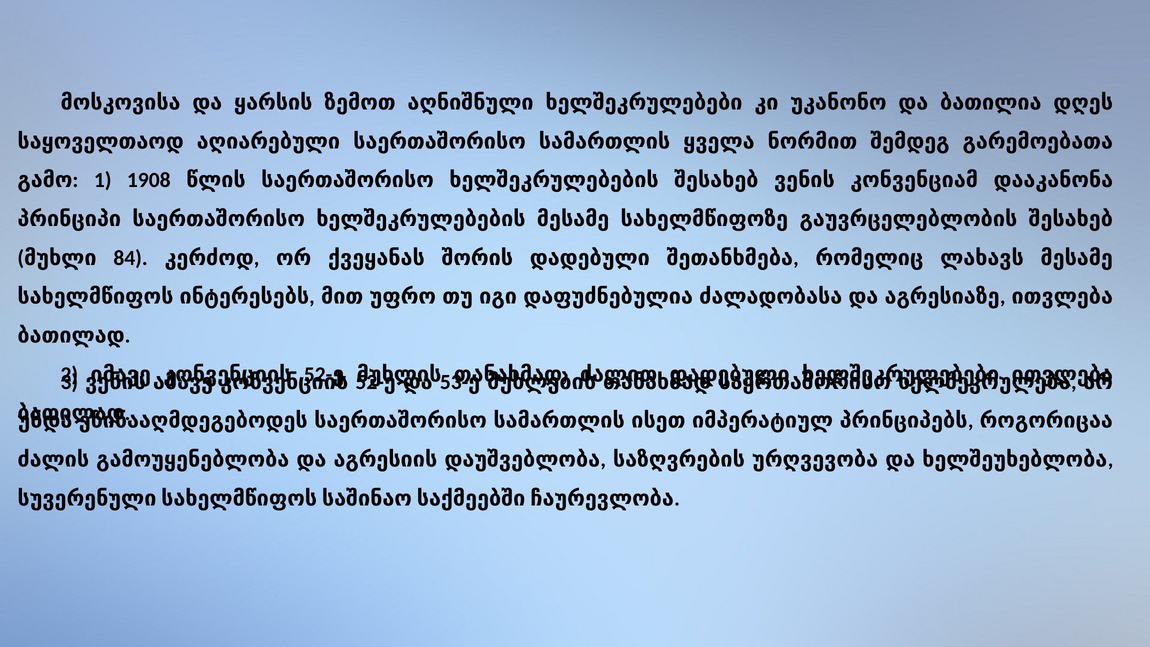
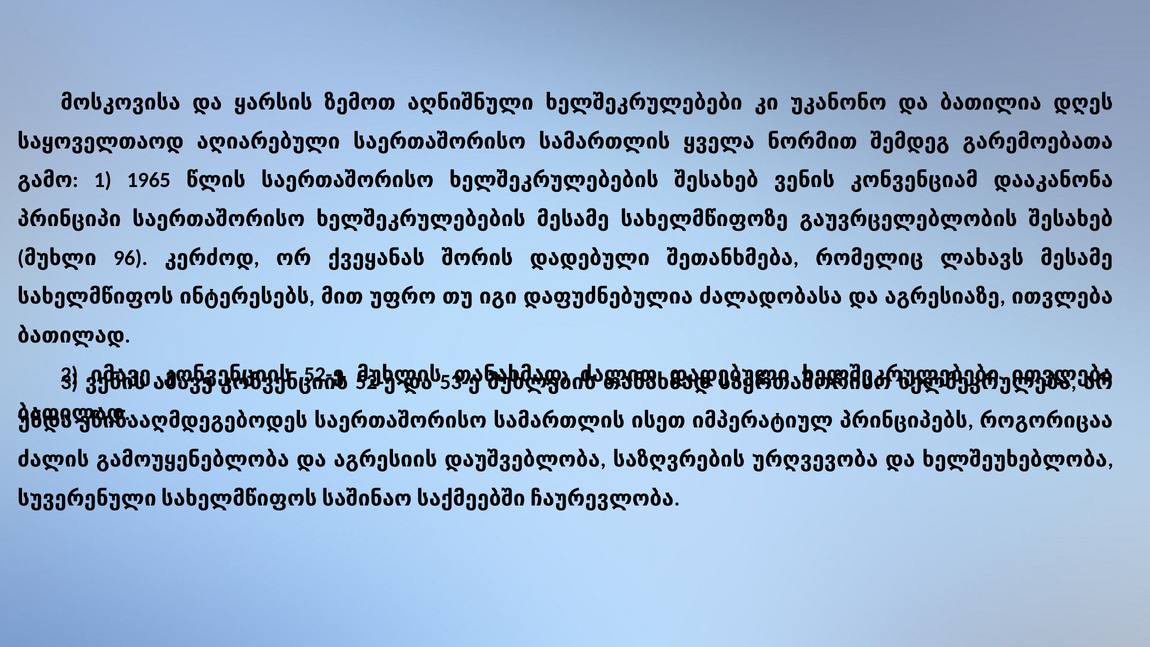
1908: 1908 -> 1965 (149, 180)
84: 84 -> 96 (131, 258)
